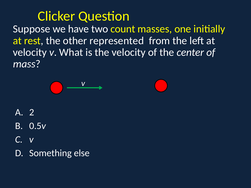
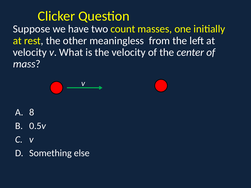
represented: represented -> meaningless (117, 41)
2: 2 -> 8 (32, 112)
